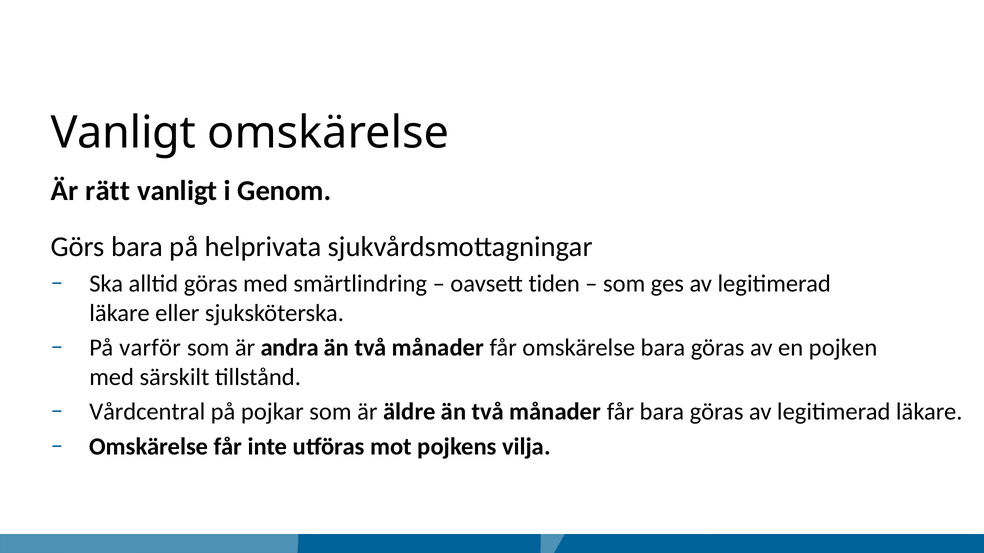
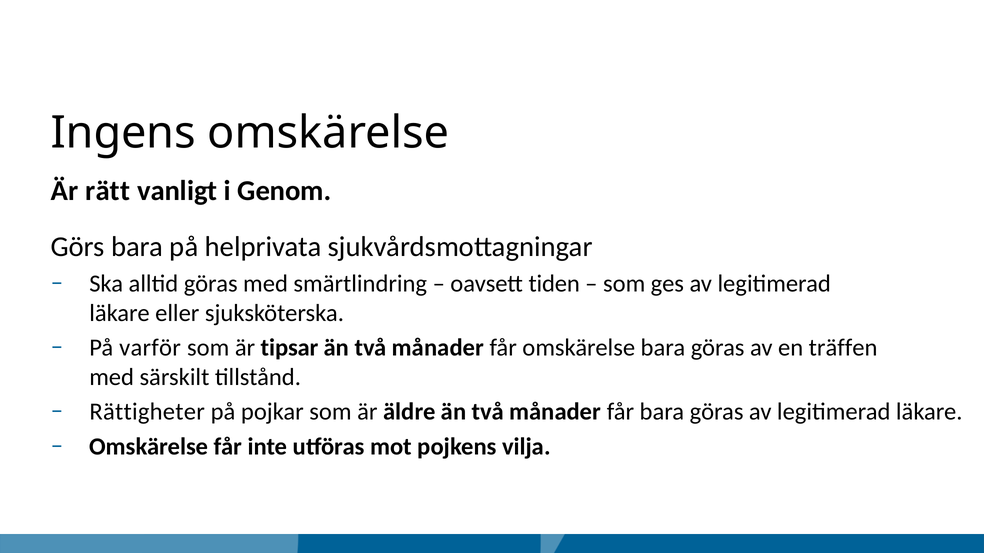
Vanligt: Vanligt -> Ingens (123, 133)
andra: andra -> tipsar (290, 348)
pojken: pojken -> träffen (843, 348)
Vårdcentral: Vårdcentral -> Rättigheter (147, 412)
